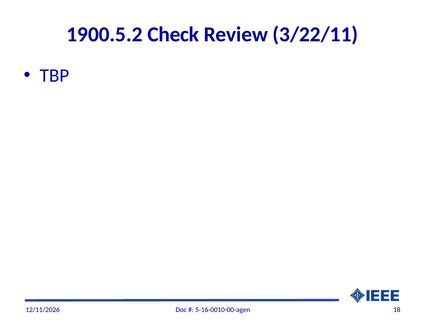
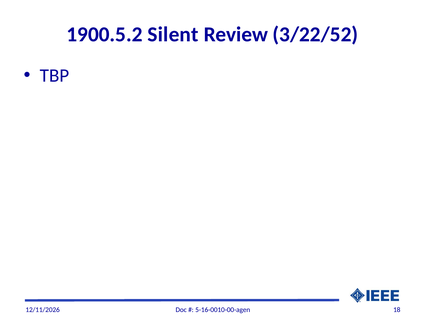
Check: Check -> Silent (173, 34)
3/22/11: 3/22/11 -> 3/22/52 (315, 34)
